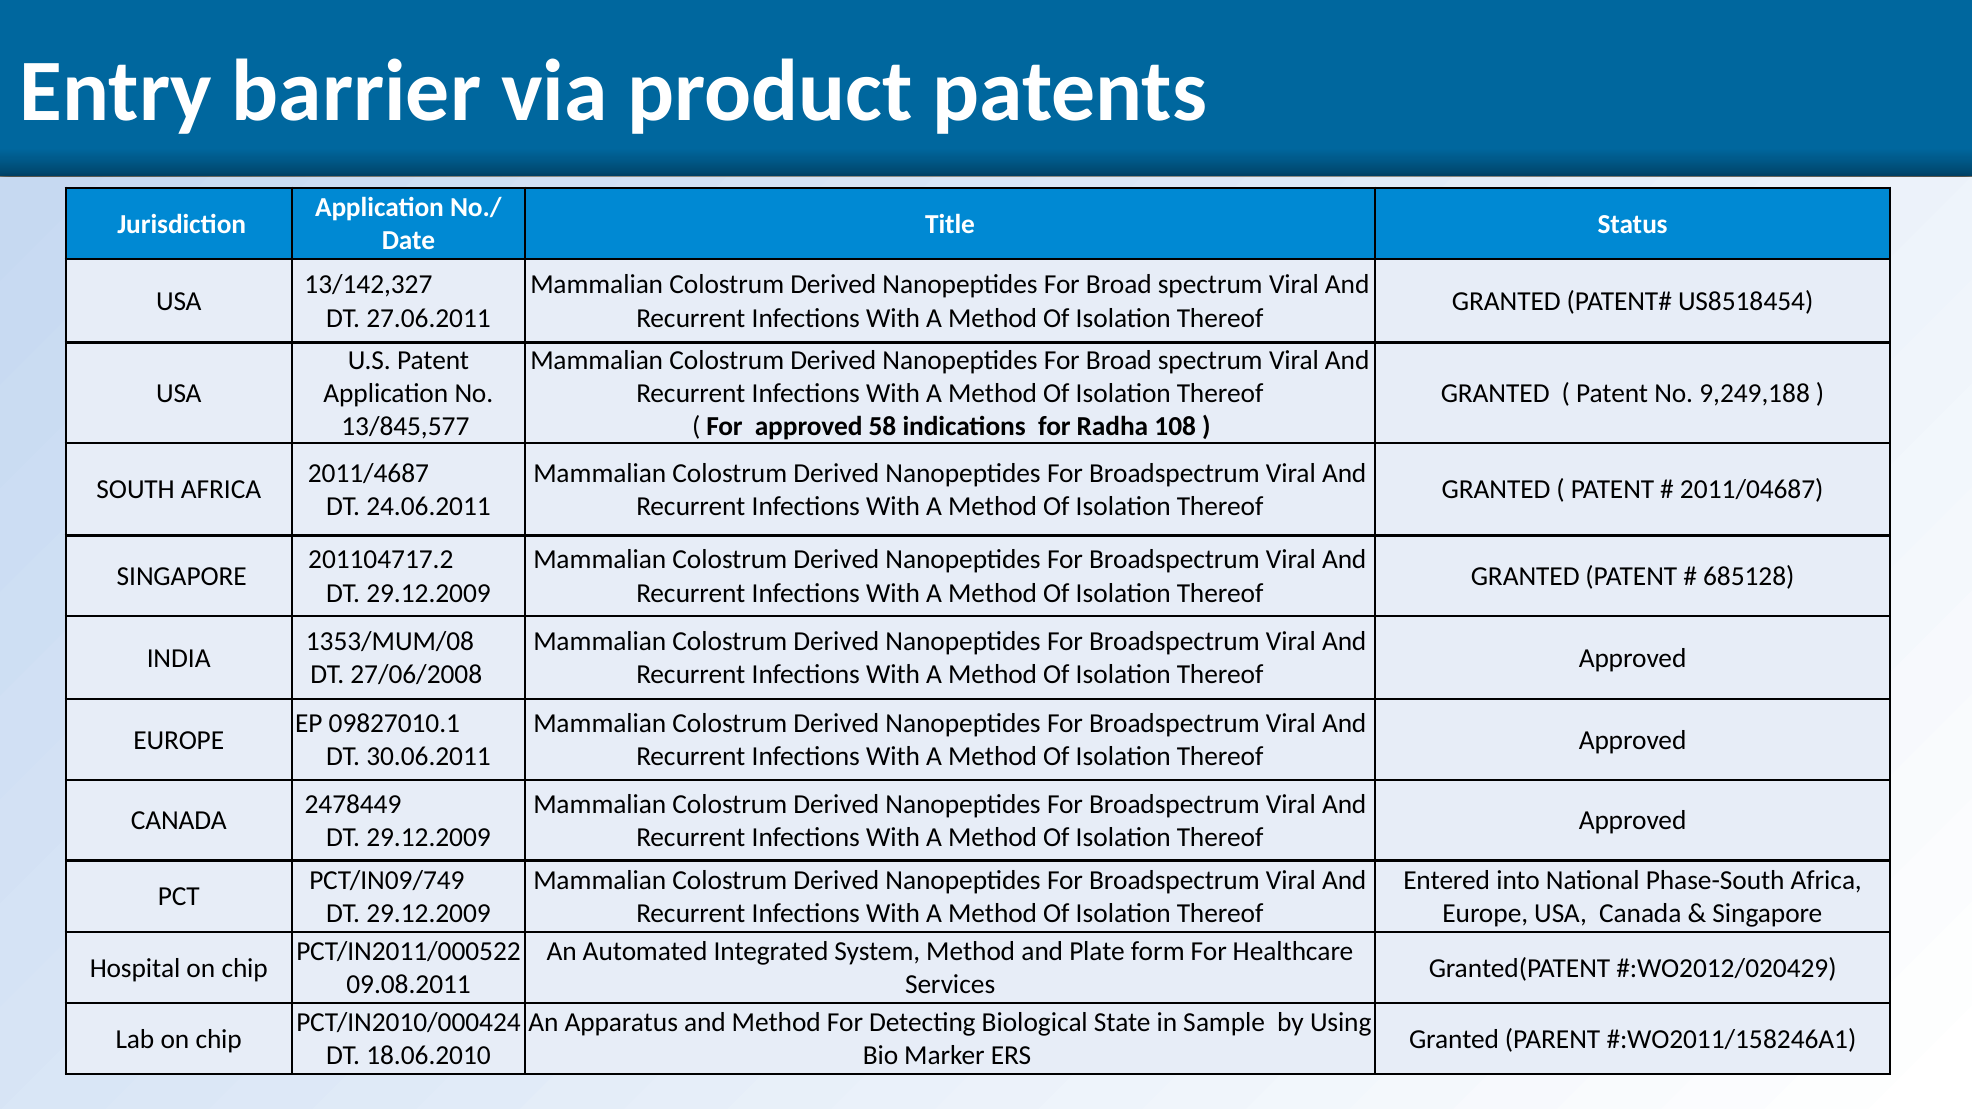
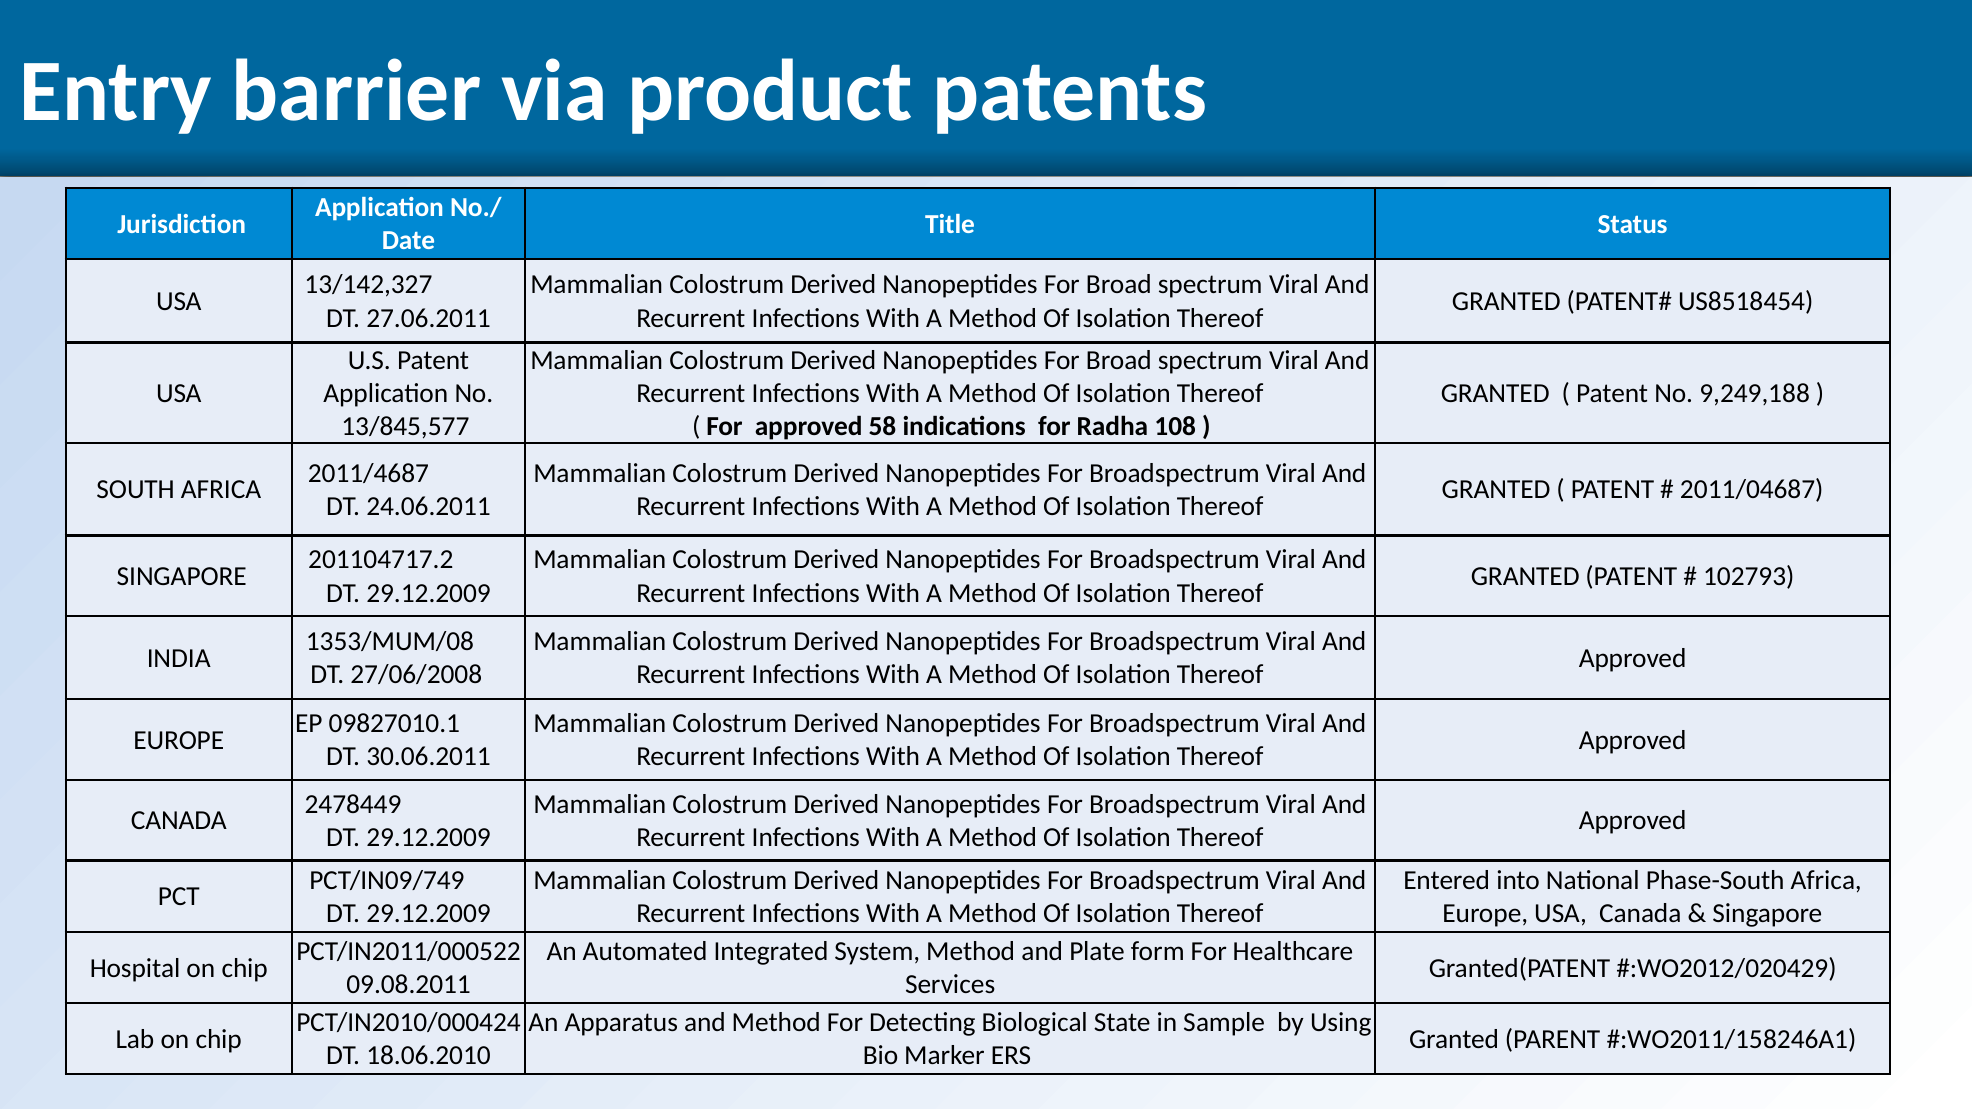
685128: 685128 -> 102793 (1749, 577)
